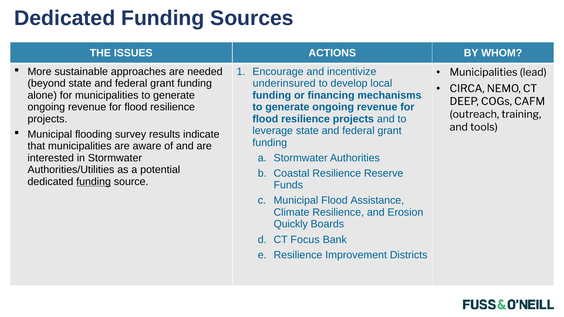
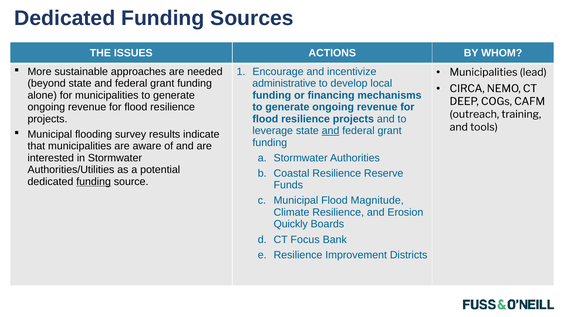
underinsured: underinsured -> administrative (284, 84)
and underline: none -> present (331, 131)
Assistance: Assistance -> Magnitude (377, 201)
